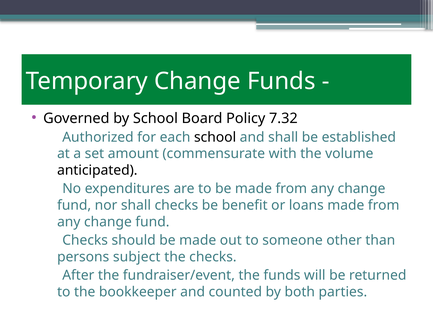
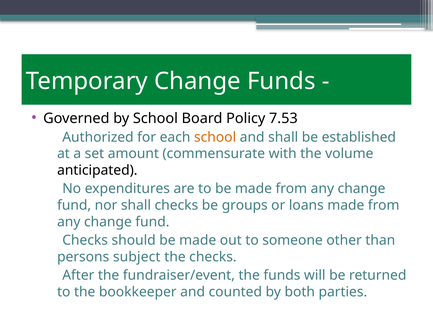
7.32: 7.32 -> 7.53 (283, 118)
school colour: black -> orange (215, 137)
benefit: benefit -> groups (245, 205)
